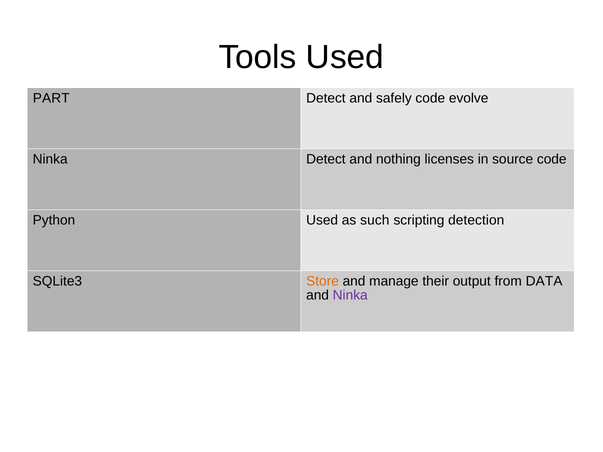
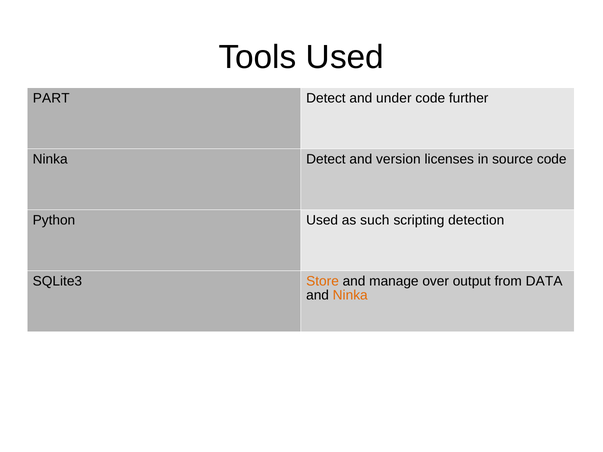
safely: safely -> under (394, 98)
evolve: evolve -> further (469, 98)
nothing: nothing -> version (398, 159)
their: their -> over (436, 281)
Ninka colour: purple -> orange (350, 296)
